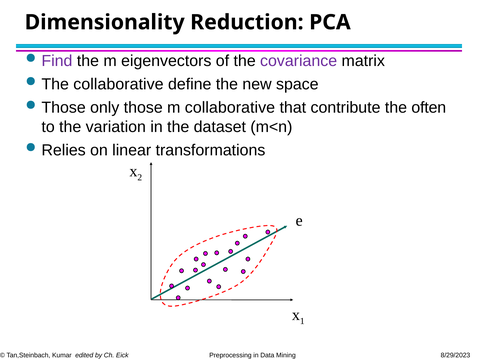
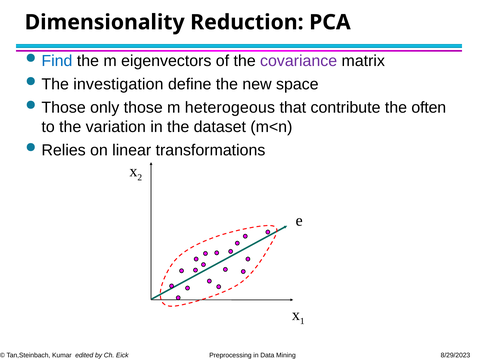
Find colour: purple -> blue (57, 61)
The collaborative: collaborative -> investigation (118, 84)
m collaborative: collaborative -> heterogeous (230, 108)
